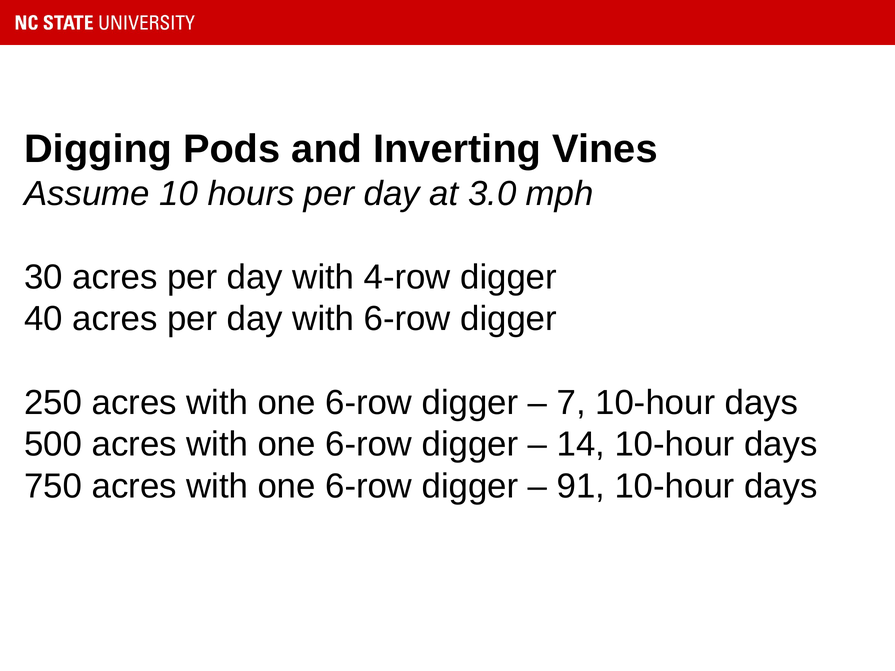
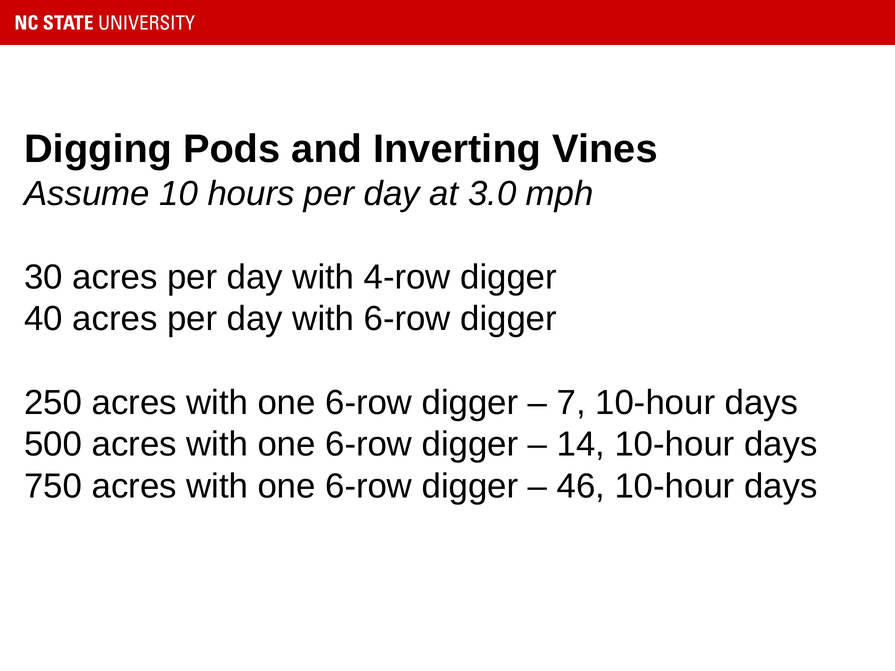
91: 91 -> 46 (581, 486)
